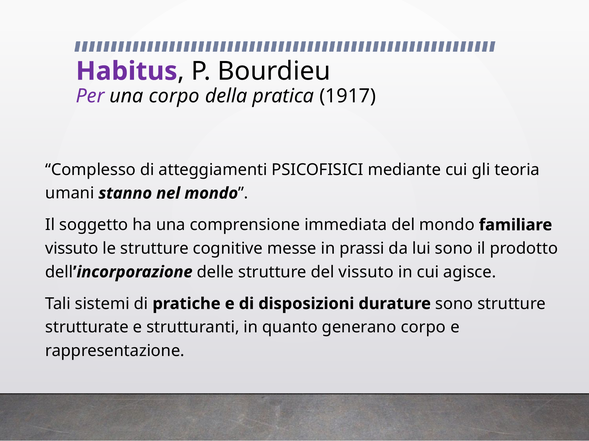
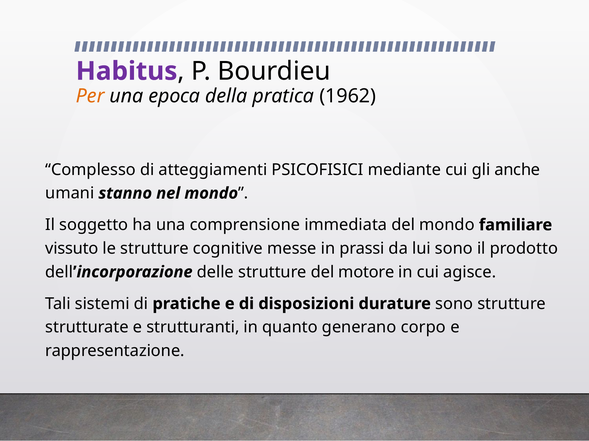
Per colour: purple -> orange (90, 96)
una corpo: corpo -> epoca (174, 96)
1917: 1917 -> 1962 (348, 96)
teoria: teoria -> anche (517, 170)
del vissuto: vissuto -> motore (366, 272)
